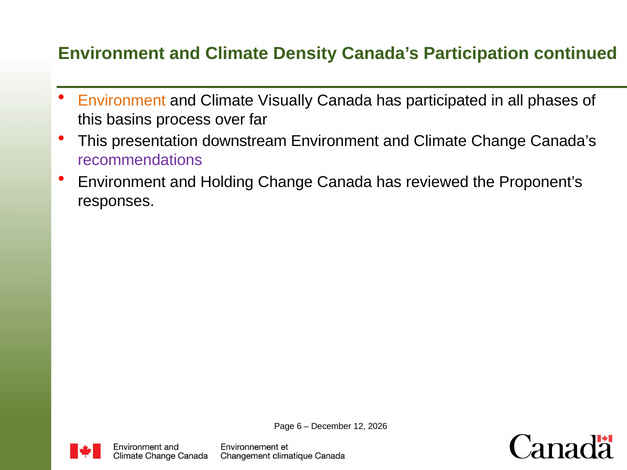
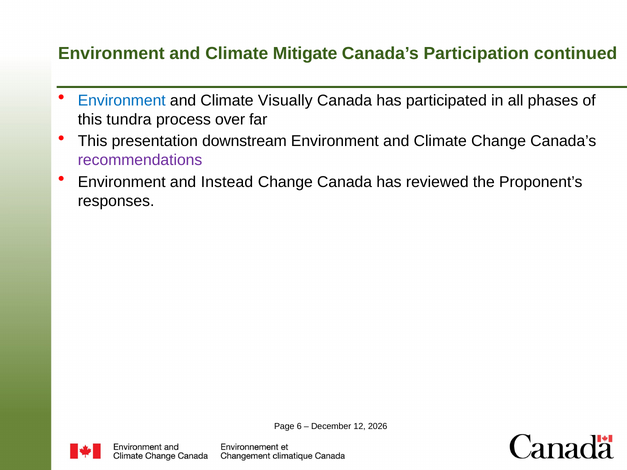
Density: Density -> Mitigate (305, 54)
Environment colour: orange -> blue (122, 101)
basins: basins -> tundra (129, 119)
Holding: Holding -> Instead (227, 182)
